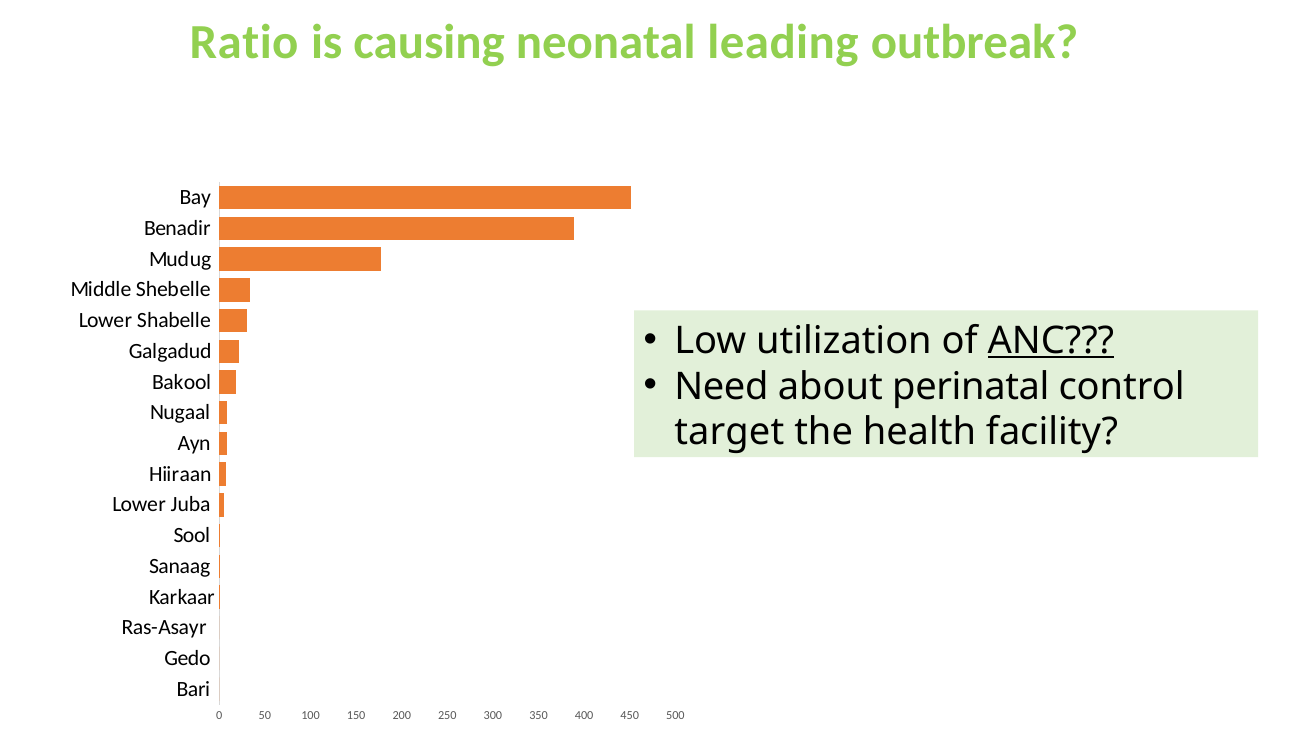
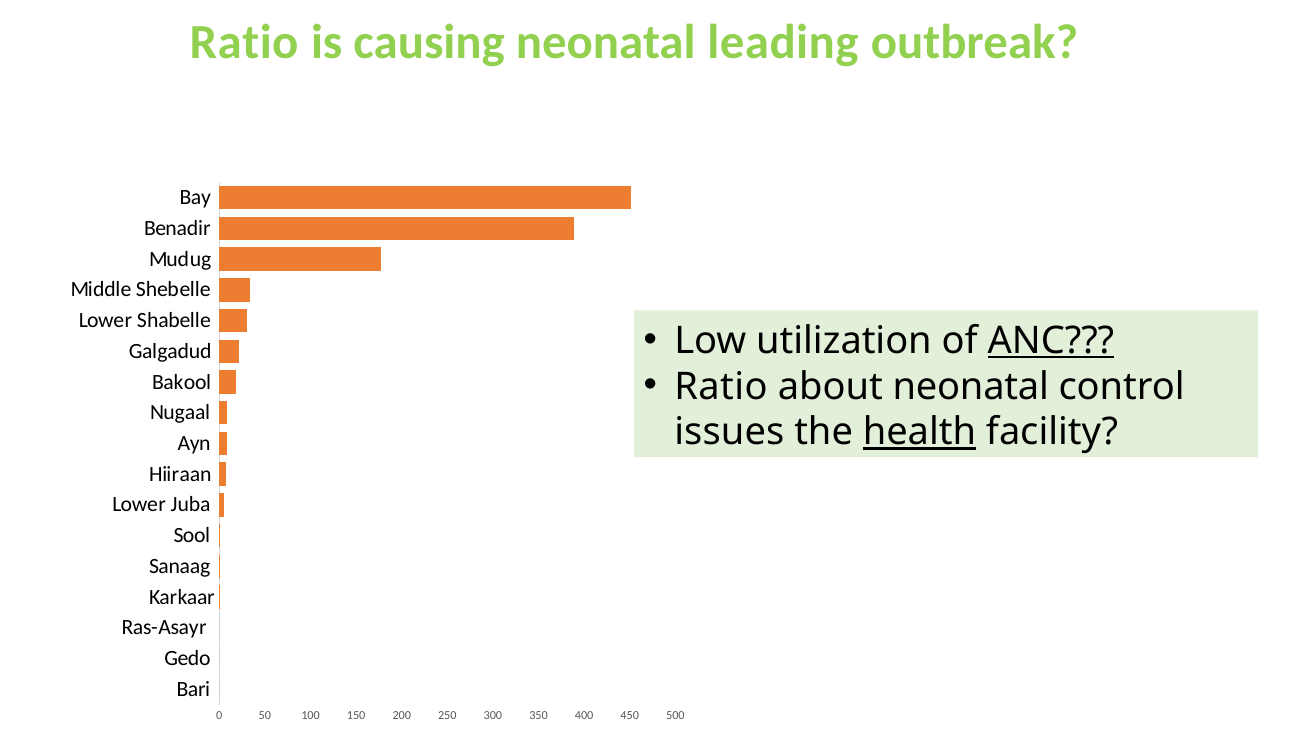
Need: Need -> Ratio (721, 386)
about perinatal: perinatal -> neonatal (971, 386)
target: target -> issues (729, 432)
health underline: none -> present (919, 432)
